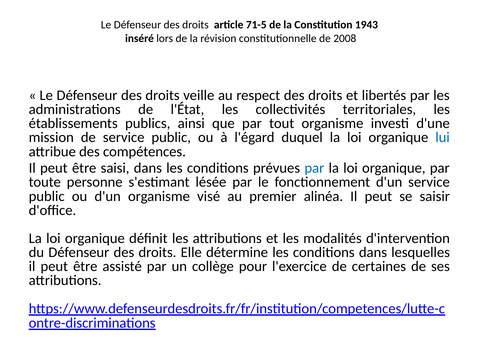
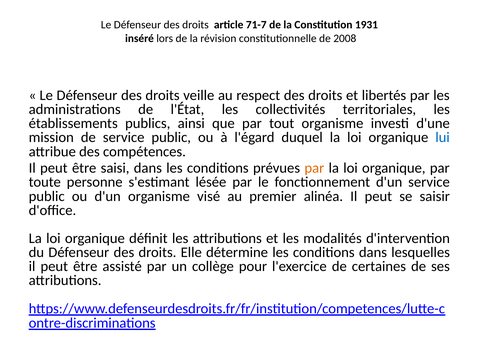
71-5: 71-5 -> 71-7 (256, 25)
1943: 1943 -> 1931 (366, 25)
par colour: blue -> orange (314, 168)
